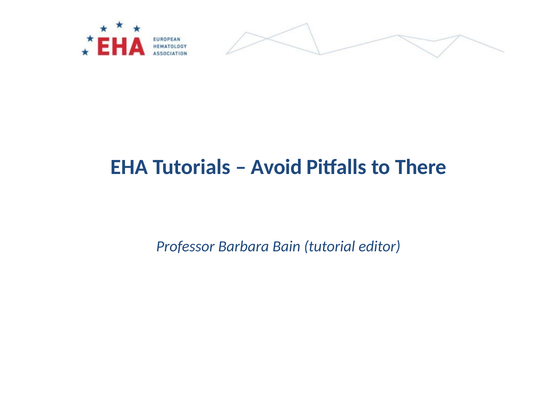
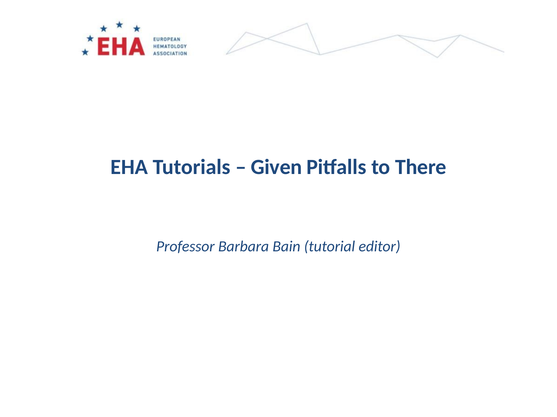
Avoid: Avoid -> Given (276, 167)
